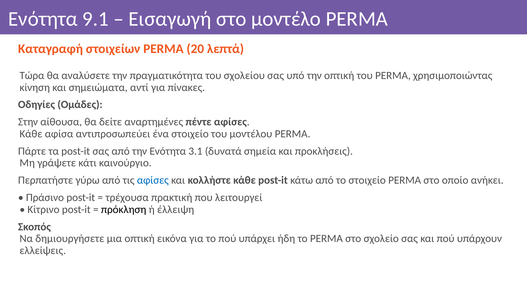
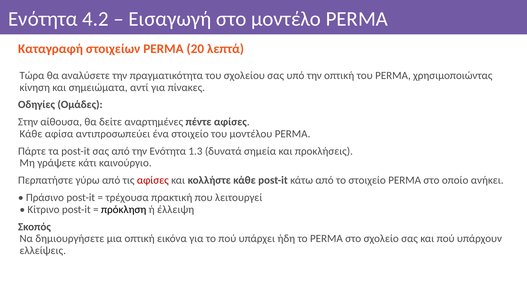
9.1: 9.1 -> 4.2 (95, 19)
3.1: 3.1 -> 1.3 (195, 151)
αφίσες colour: blue -> red (153, 181)
